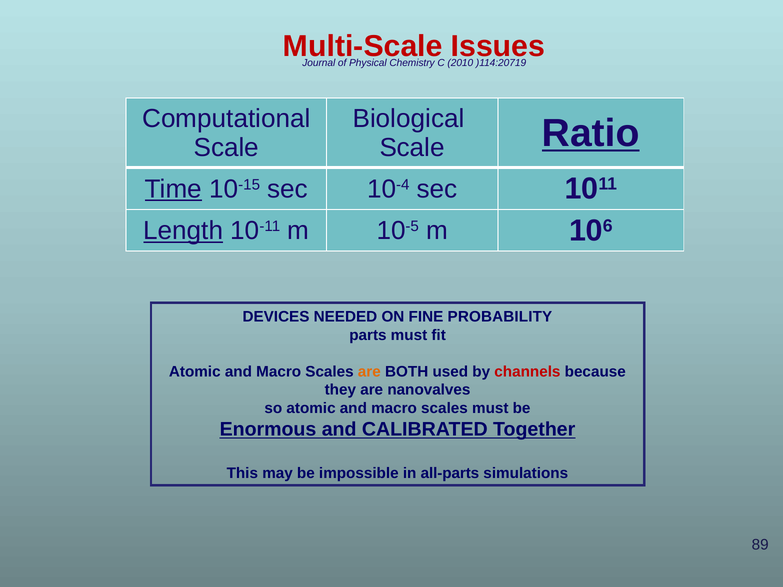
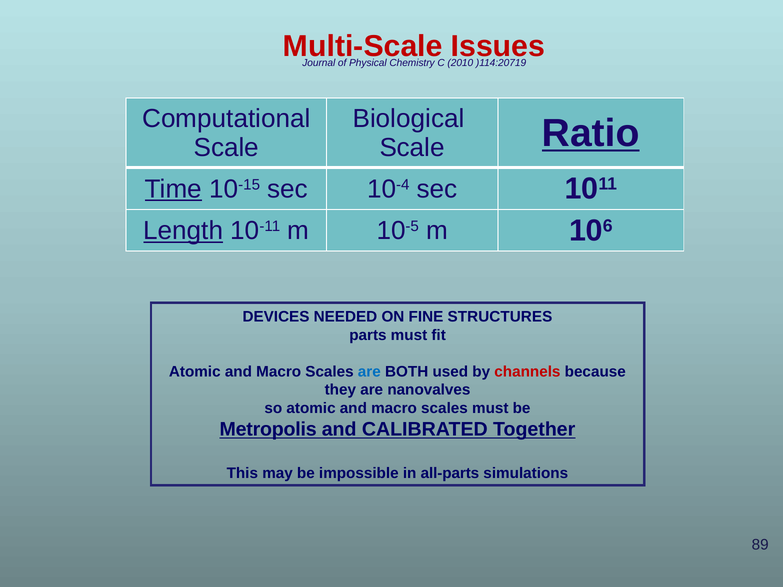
PROBABILITY: PROBABILITY -> STRUCTURES (500, 317)
are colour: orange -> blue (369, 372)
Enormous: Enormous -> Metropolis (268, 430)
